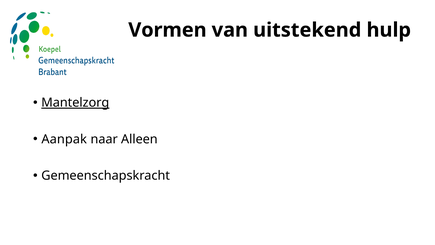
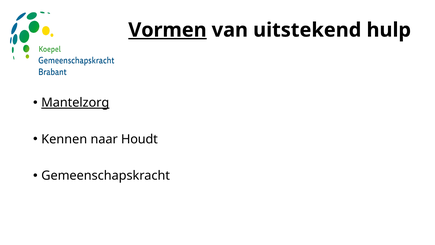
Vormen underline: none -> present (167, 30)
Aanpak: Aanpak -> Kennen (64, 139)
Alleen: Alleen -> Houdt (139, 139)
